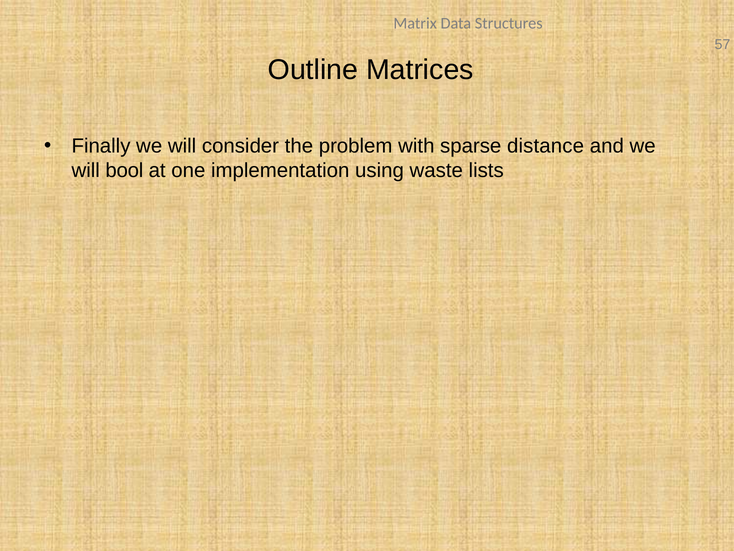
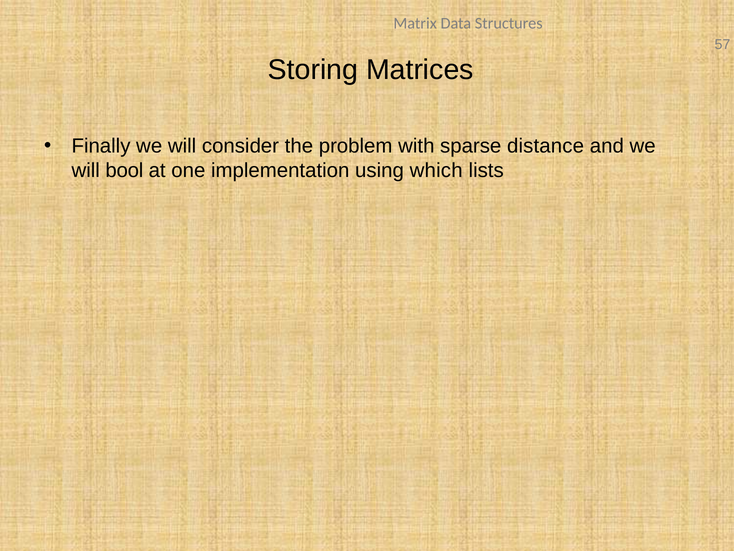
Outline: Outline -> Storing (313, 70)
waste: waste -> which (436, 170)
